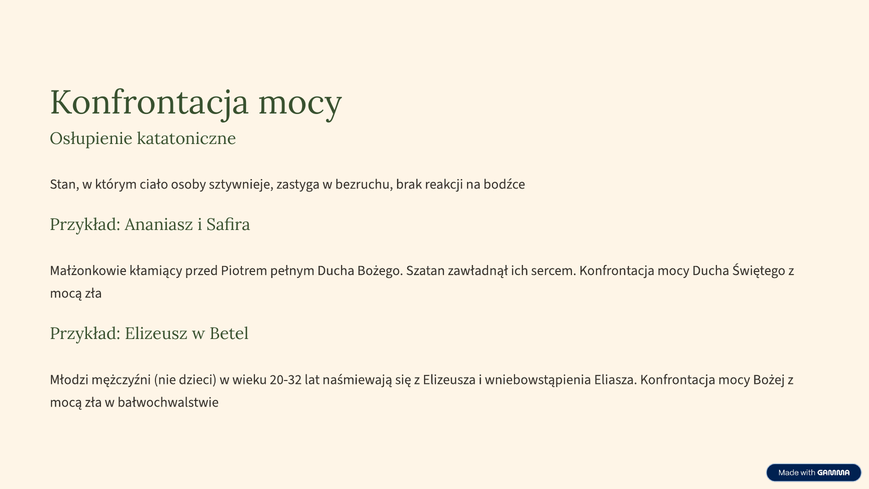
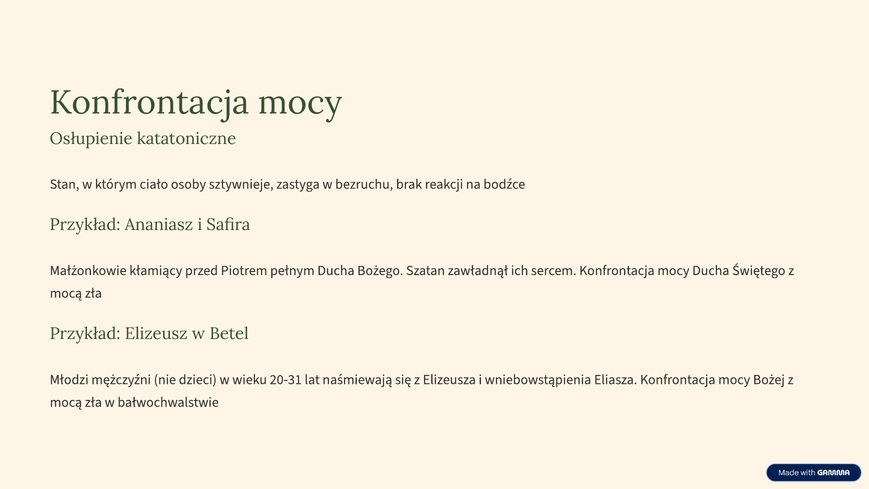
20-32: 20-32 -> 20-31 (286, 379)
